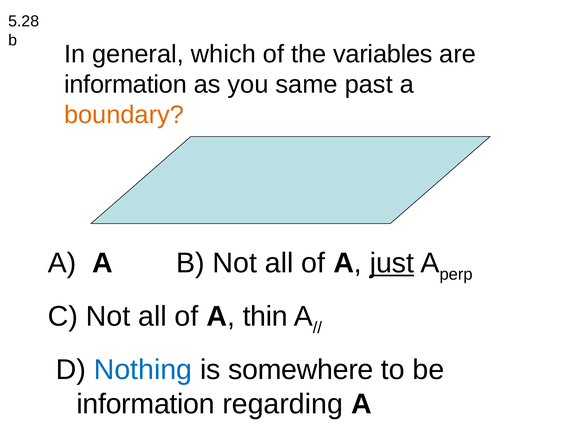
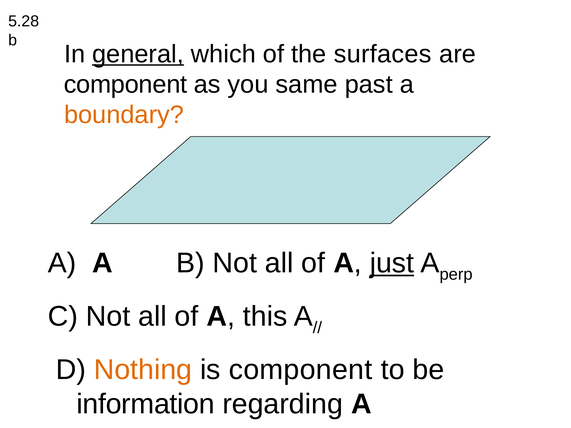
general underline: none -> present (138, 54)
variables: variables -> surfaces (383, 54)
information: information -> component (125, 85)
thin: thin -> this (265, 317)
Nothing colour: blue -> orange (143, 370)
is somewhere: somewhere -> component (301, 370)
